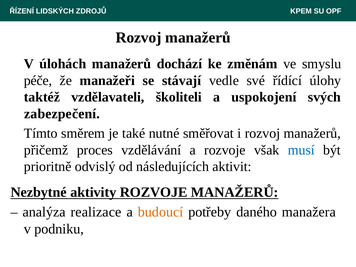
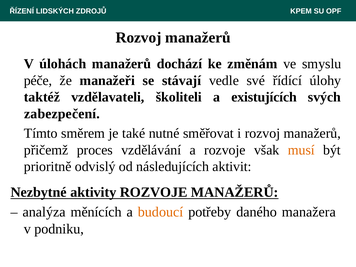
uspokojení: uspokojení -> existujících (264, 97)
musí colour: blue -> orange (301, 150)
realizace: realizace -> měnících (96, 212)
